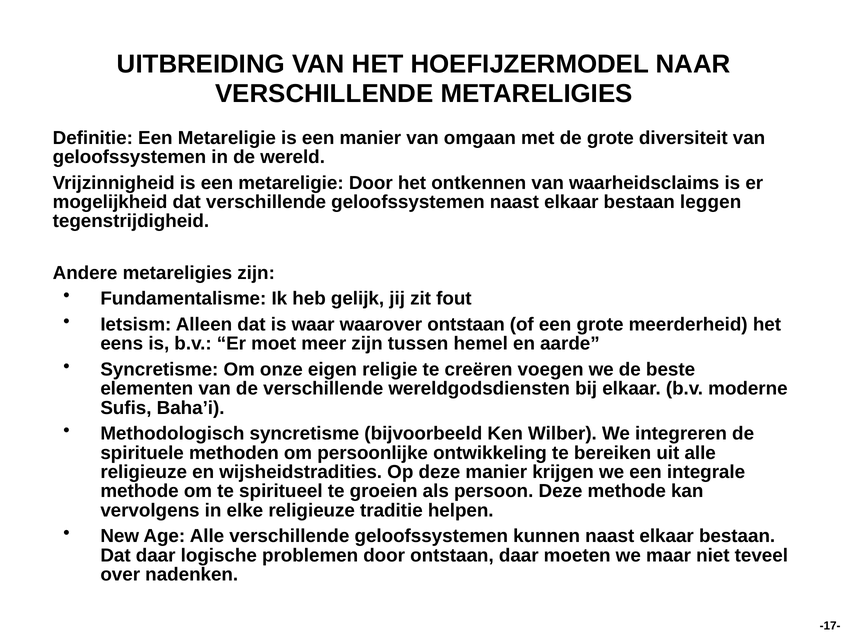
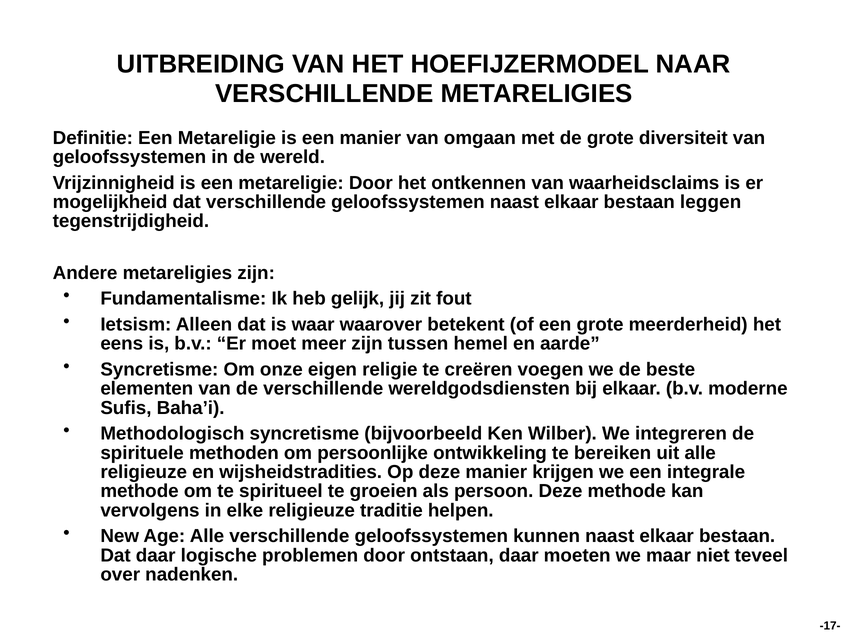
waarover ontstaan: ontstaan -> betekent (466, 324)
